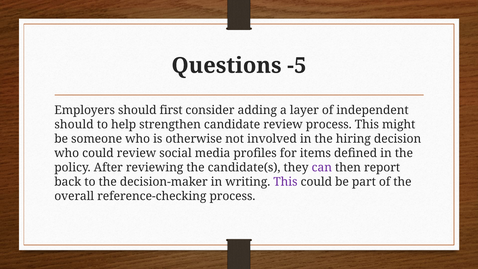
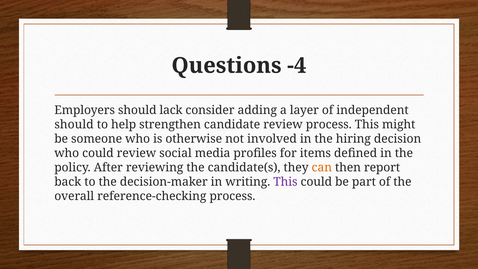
-5: -5 -> -4 (297, 66)
first: first -> lack (171, 110)
can colour: purple -> orange (322, 167)
